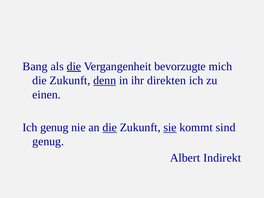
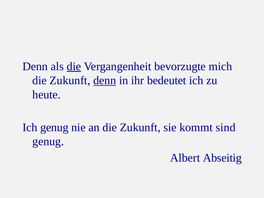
Bang: Bang -> Denn (35, 66)
direkten: direkten -> bedeutet (167, 80)
einen: einen -> heute (47, 95)
die underline: present -> none (110, 127)
sie underline: present -> none (170, 127)
Indirekt: Indirekt -> Abseitig (222, 158)
